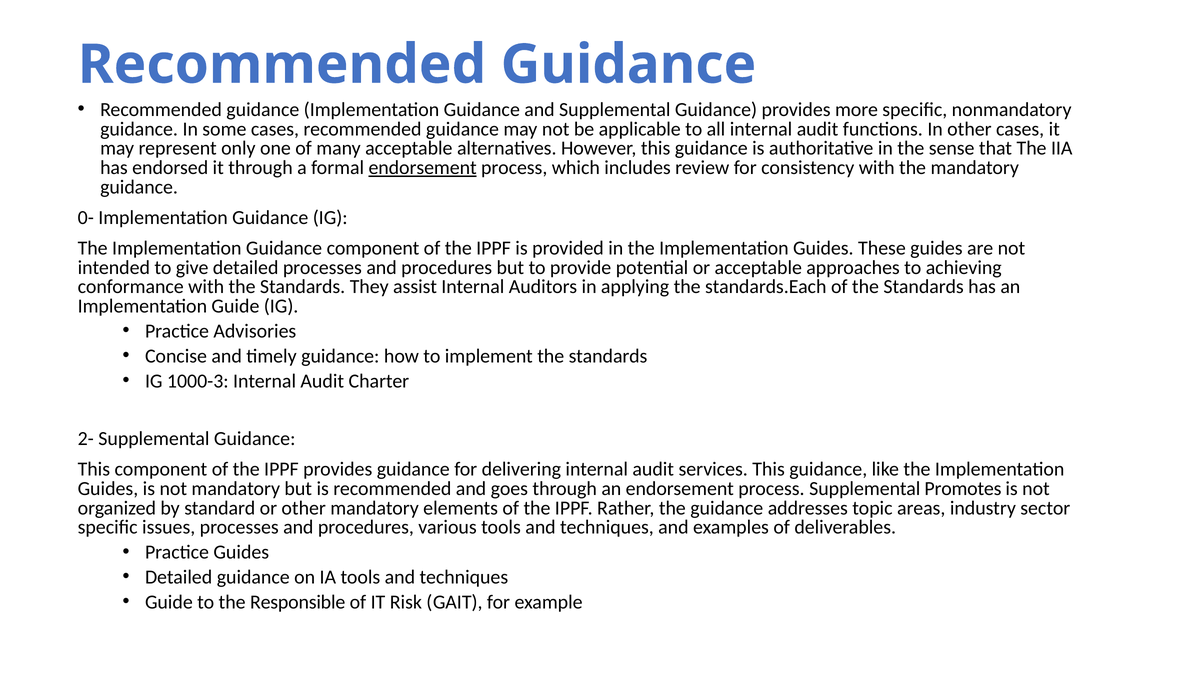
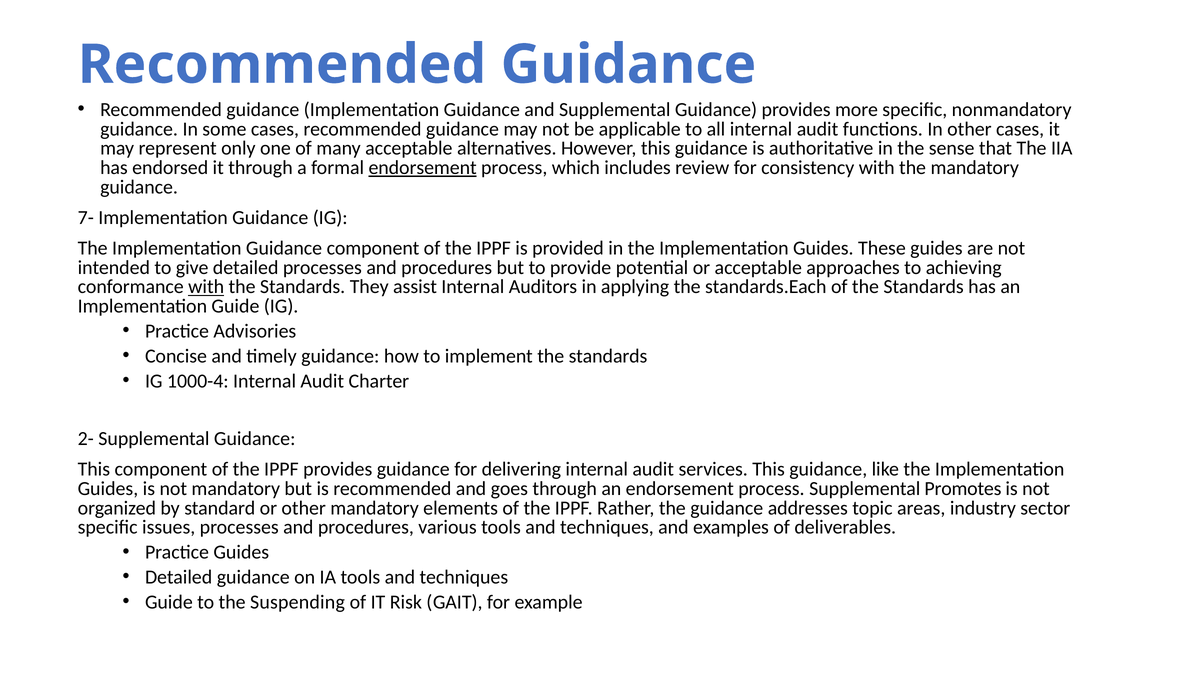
0-: 0- -> 7- (86, 218)
with underline: none -> present (206, 287)
1000-3: 1000-3 -> 1000-4 (198, 381)
Responsible: Responsible -> Suspending (297, 602)
